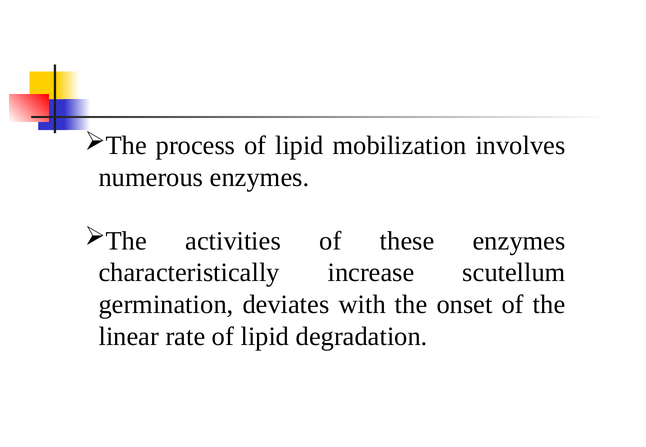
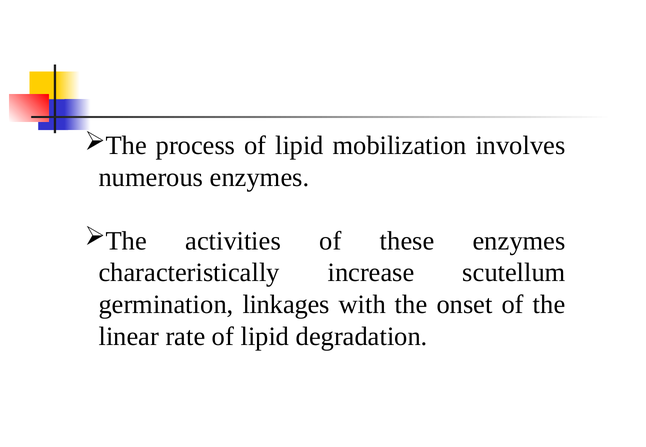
deviates: deviates -> linkages (286, 305)
